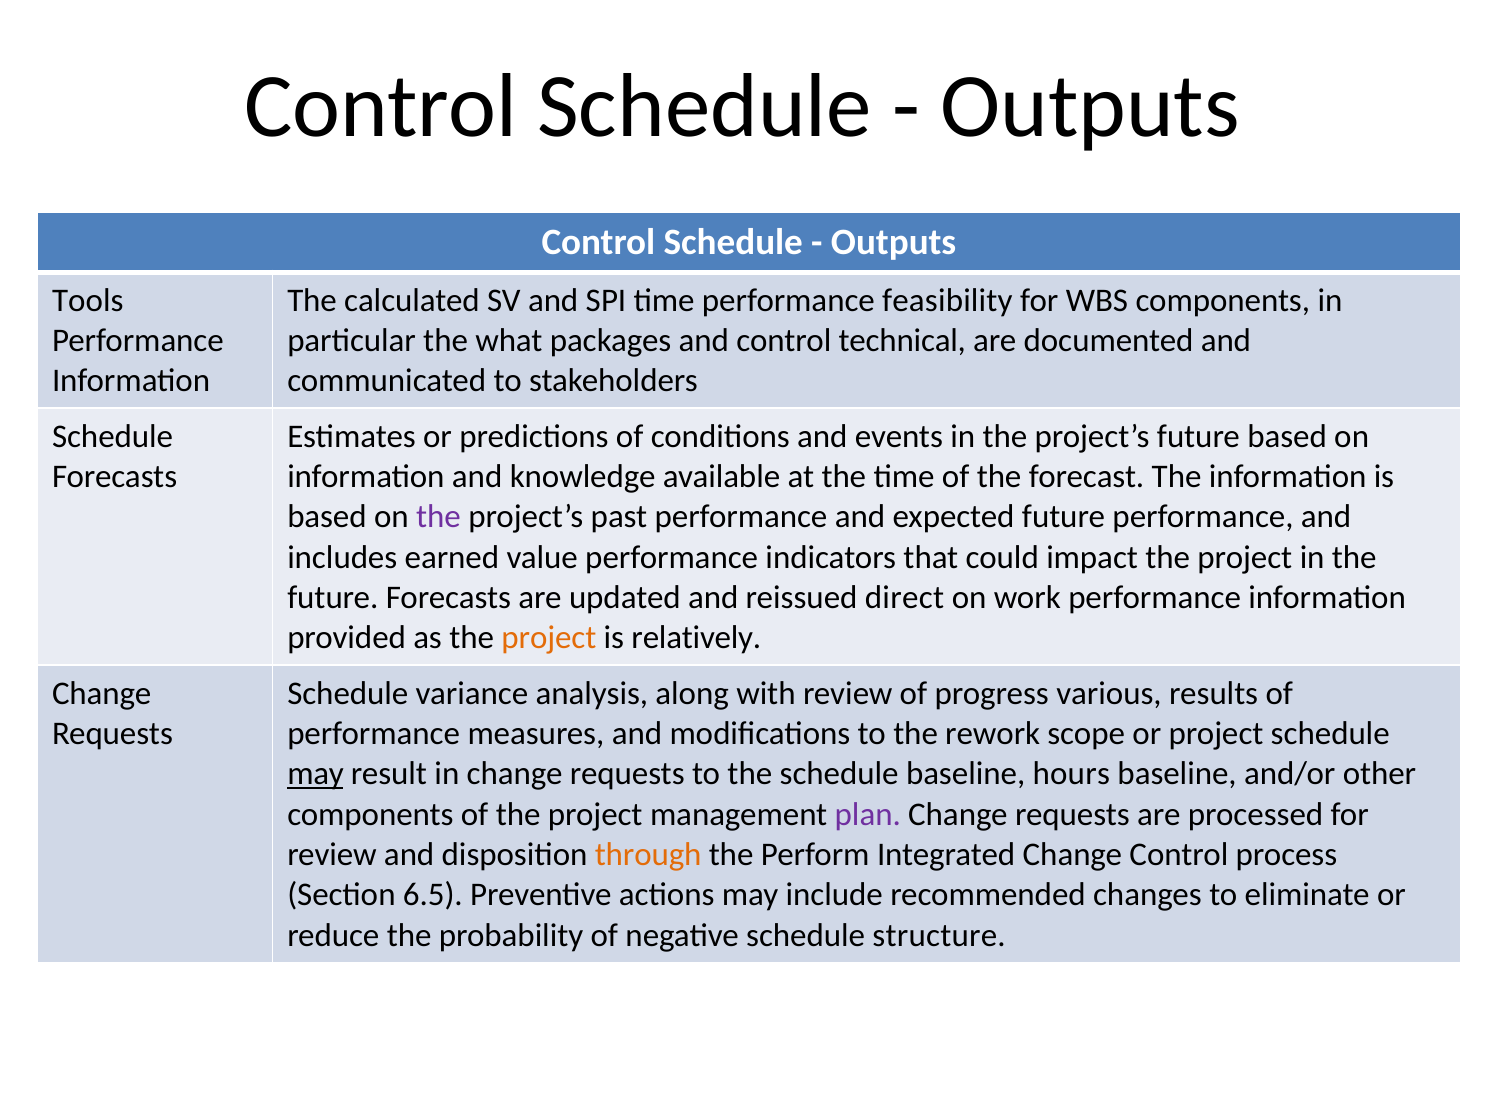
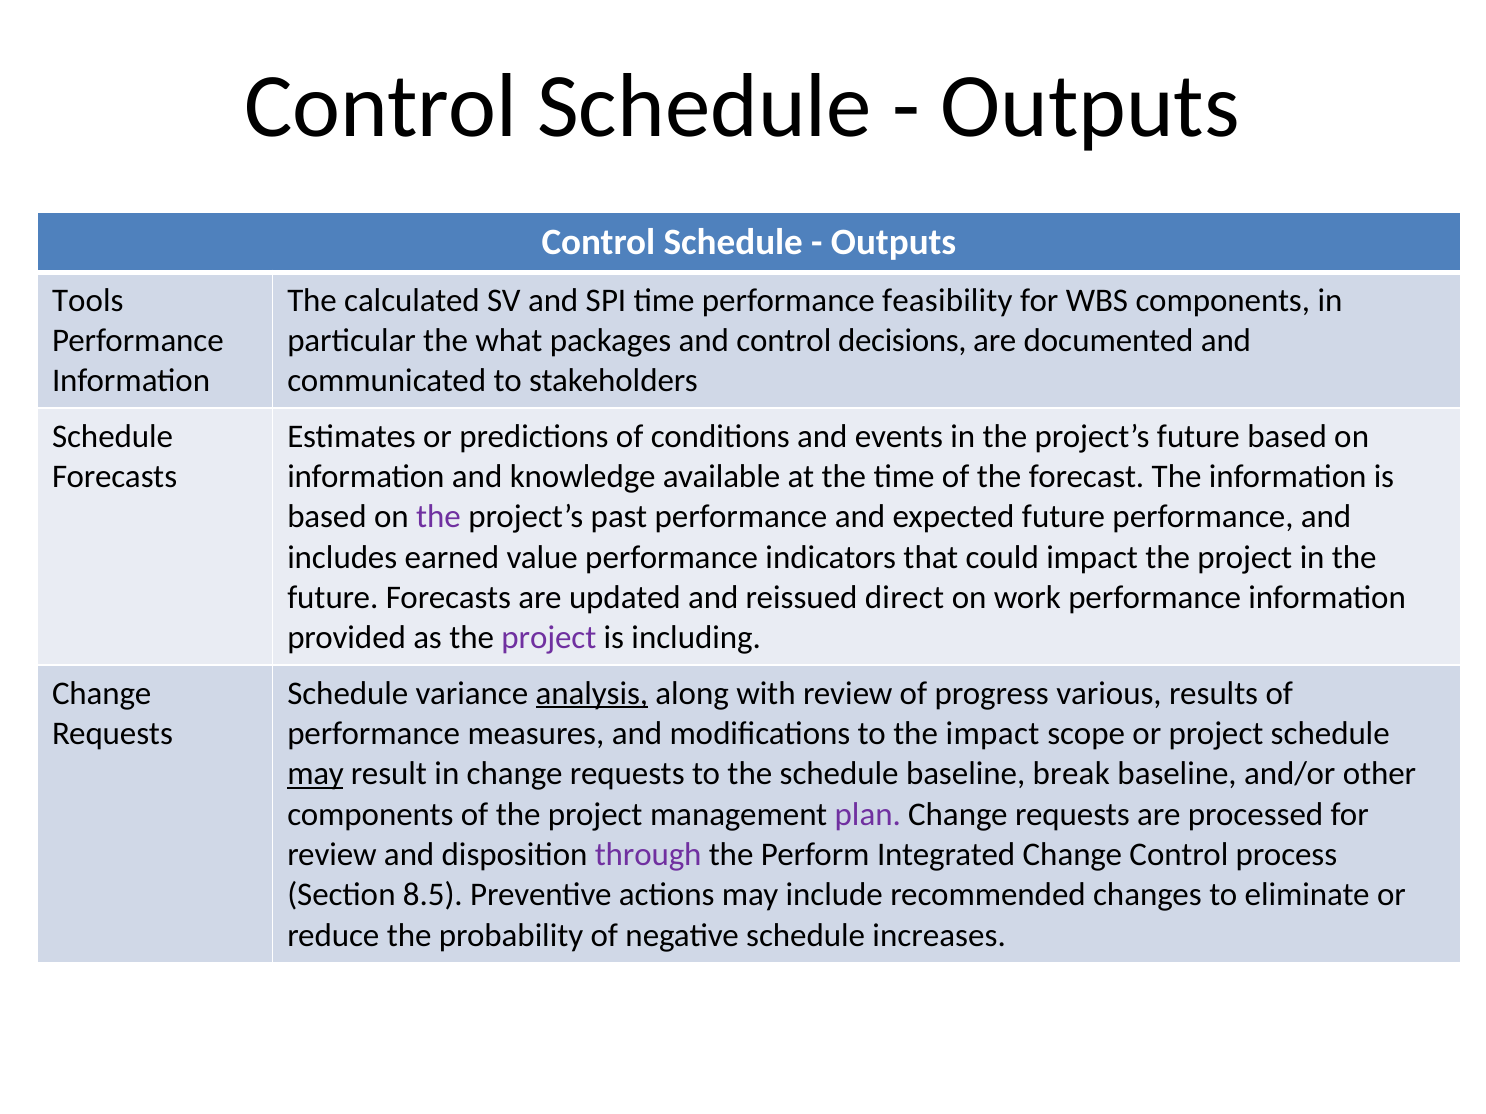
technical: technical -> decisions (902, 341)
project colour: orange -> purple (549, 638)
relatively: relatively -> including (696, 638)
analysis underline: none -> present (592, 694)
the rework: rework -> impact (992, 734)
hours: hours -> break (1071, 774)
through colour: orange -> purple (648, 855)
6.5: 6.5 -> 8.5 (433, 895)
structure: structure -> increases (939, 936)
